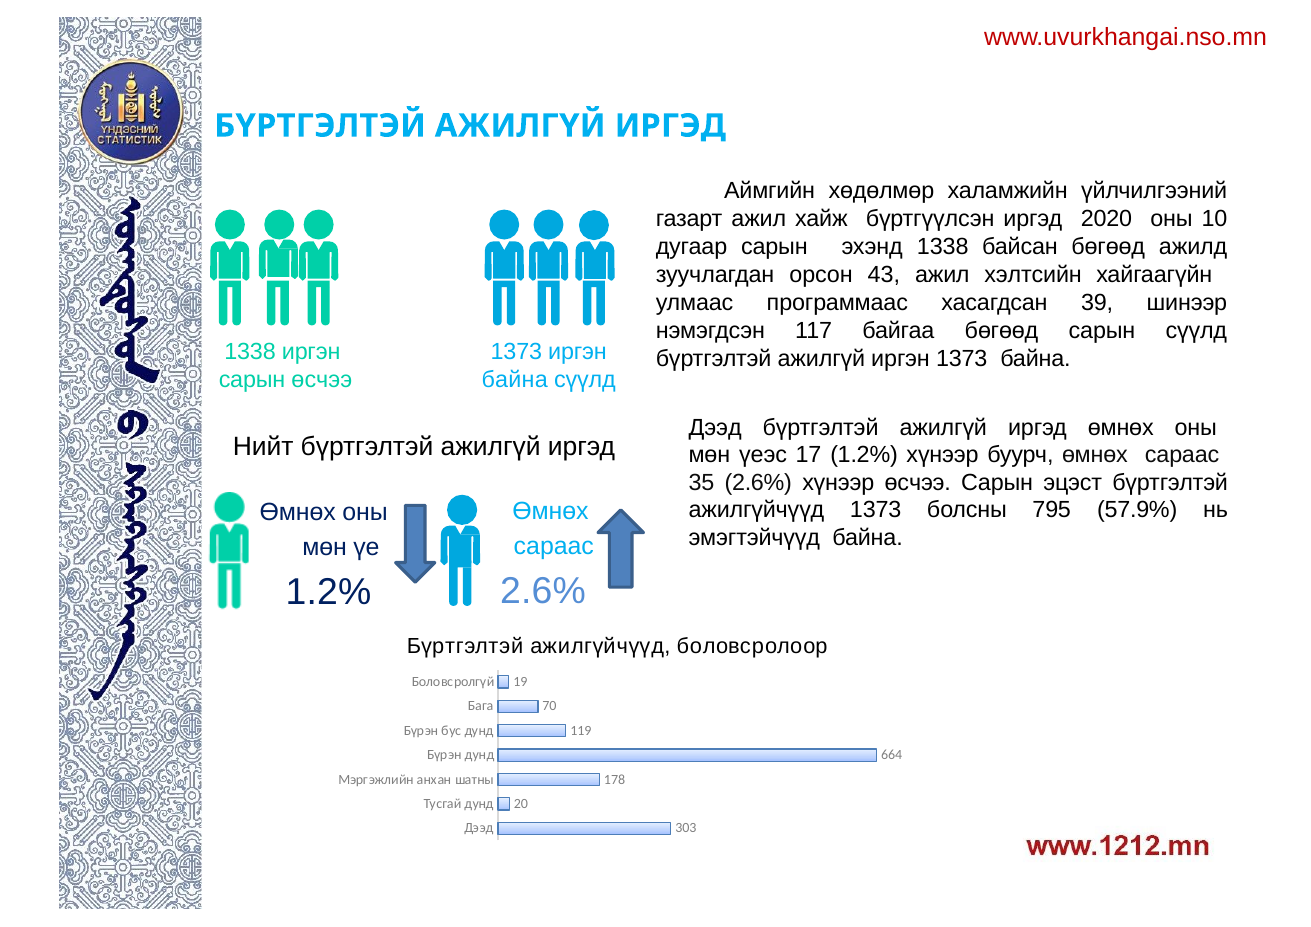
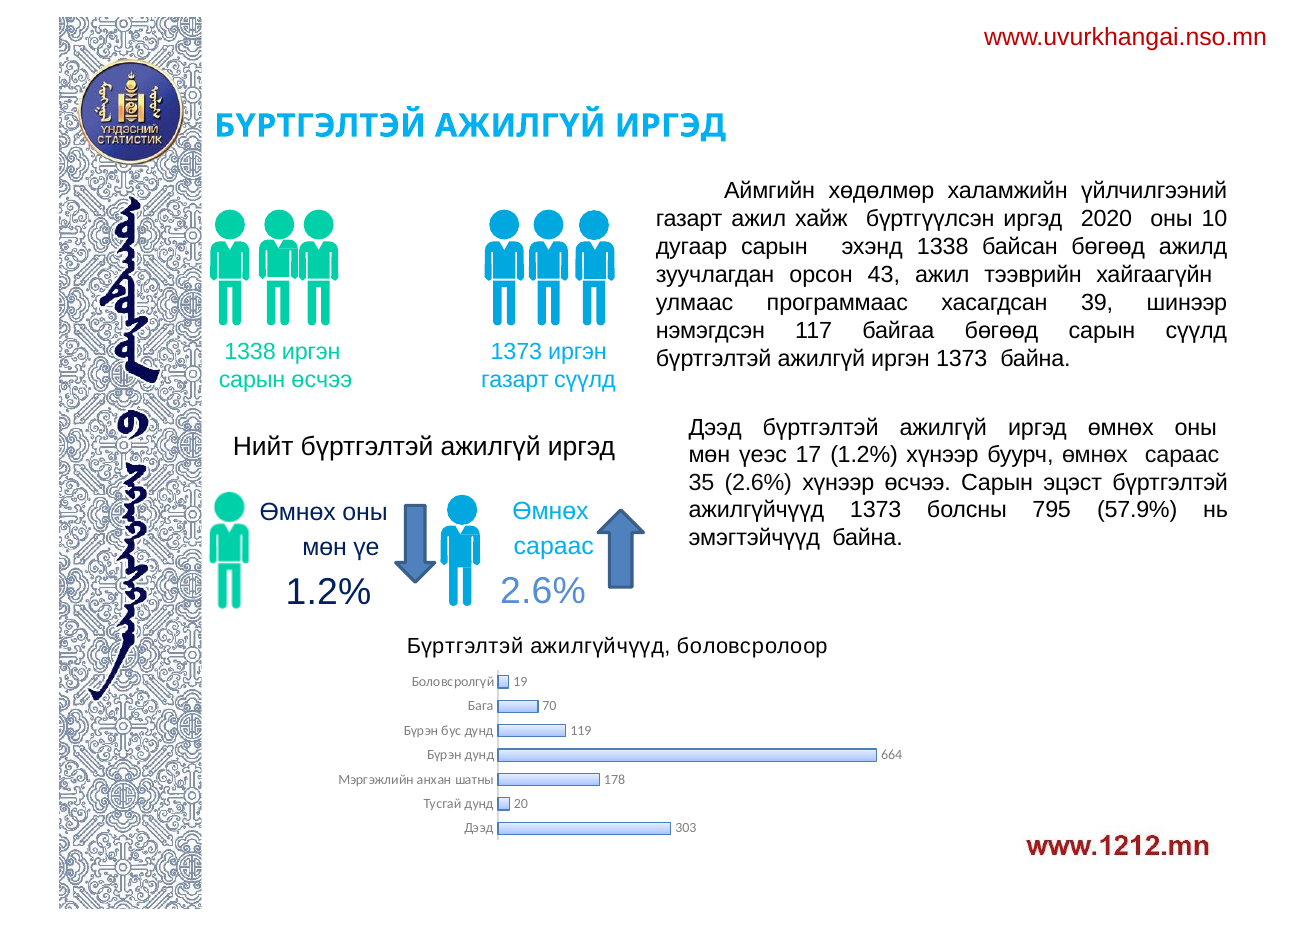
хэлтсийн: хэлтсийн -> тээврийн (1033, 274)
байна: байна -> газарт (515, 380)
